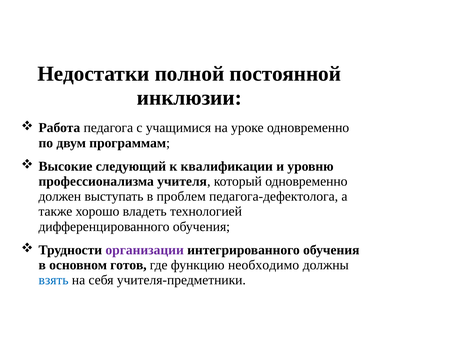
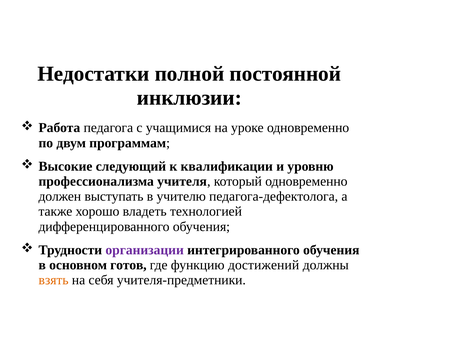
проблем: проблем -> учителю (181, 196)
необходимо: необходимо -> достижений (264, 265)
взять colour: blue -> orange (54, 280)
